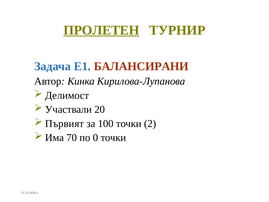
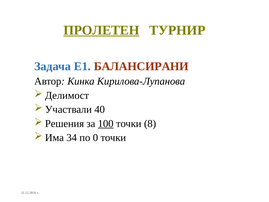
20: 20 -> 40 (100, 109)
Първият: Първият -> Решения (65, 123)
100 underline: none -> present (106, 123)
2: 2 -> 8 (150, 123)
70: 70 -> 34 (72, 137)
